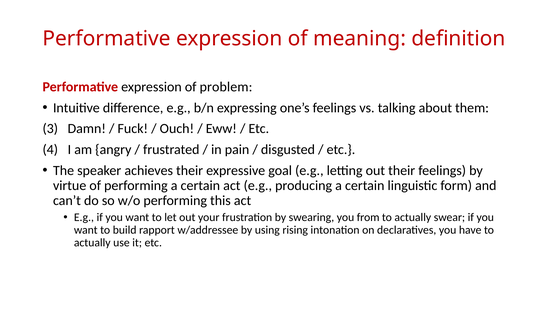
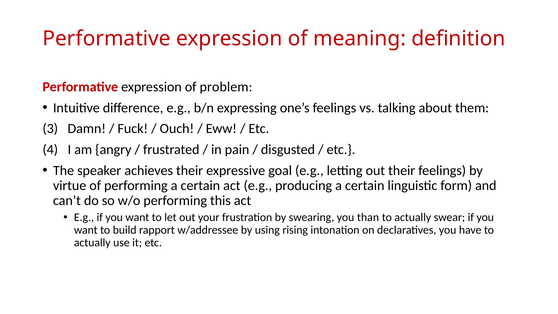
from: from -> than (368, 217)
